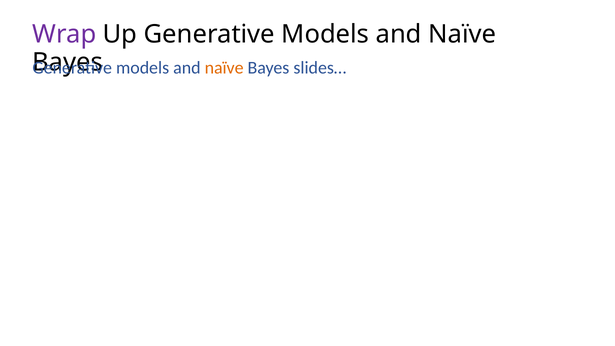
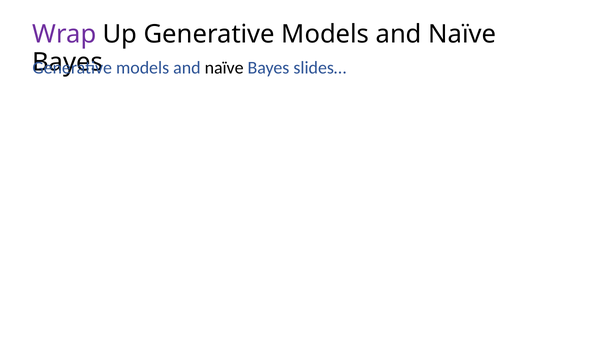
naïve colour: orange -> black (224, 68)
